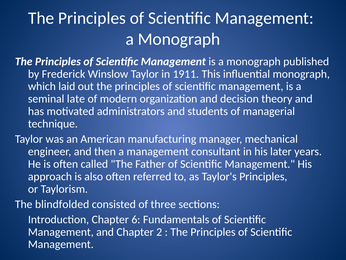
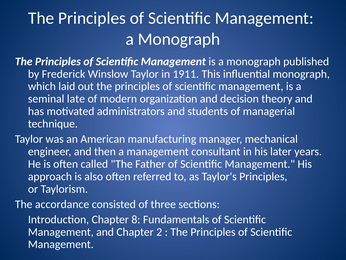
blindfolded: blindfolded -> accordance (62, 204)
6: 6 -> 8 (136, 219)
